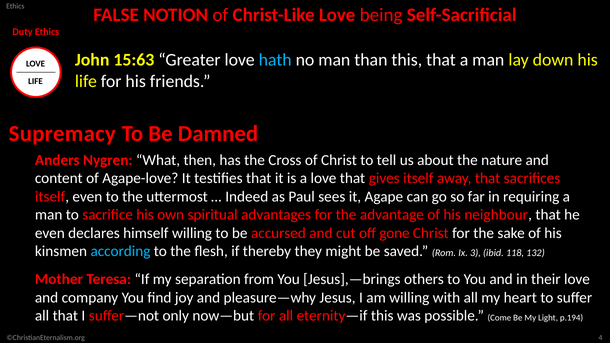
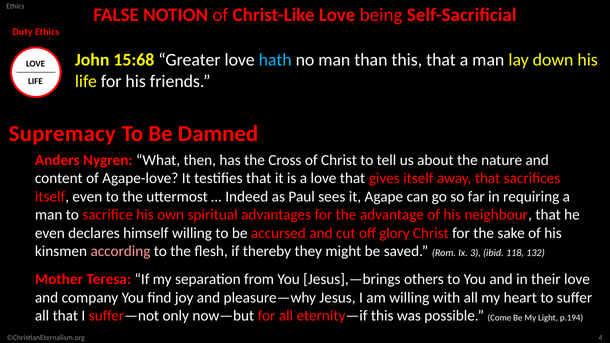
15:63: 15:63 -> 15:68 (134, 60)
gone: gone -> glory (394, 233)
according colour: light blue -> pink (120, 252)
